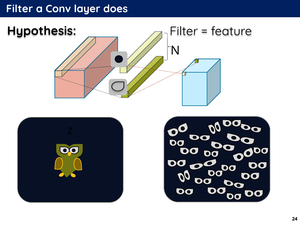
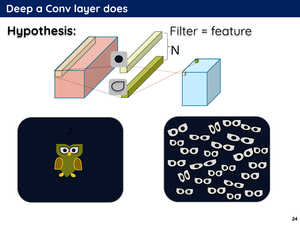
Filter: Filter -> Deep (20, 9)
